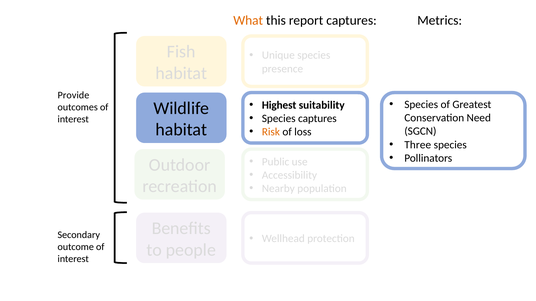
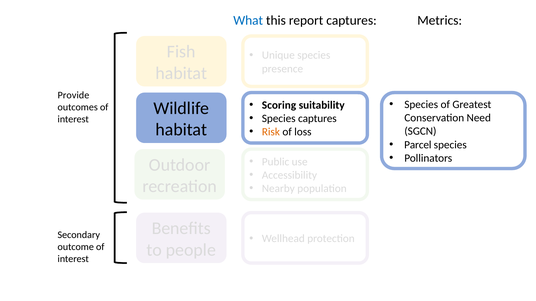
What colour: orange -> blue (248, 21)
Highest: Highest -> Scoring (279, 105)
Three: Three -> Parcel (418, 145)
